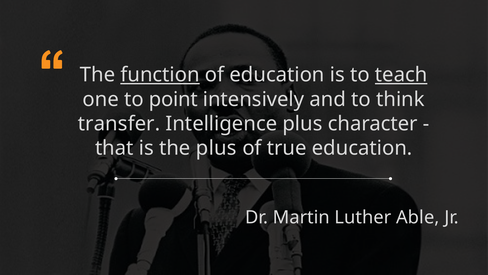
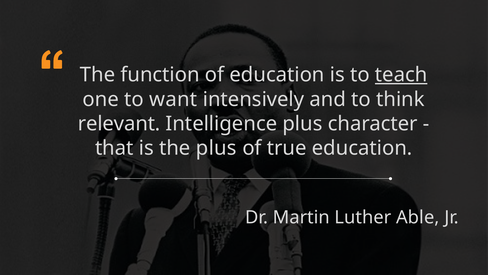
function underline: present -> none (160, 75)
point: point -> want (173, 99)
transfer: transfer -> relevant (119, 124)
